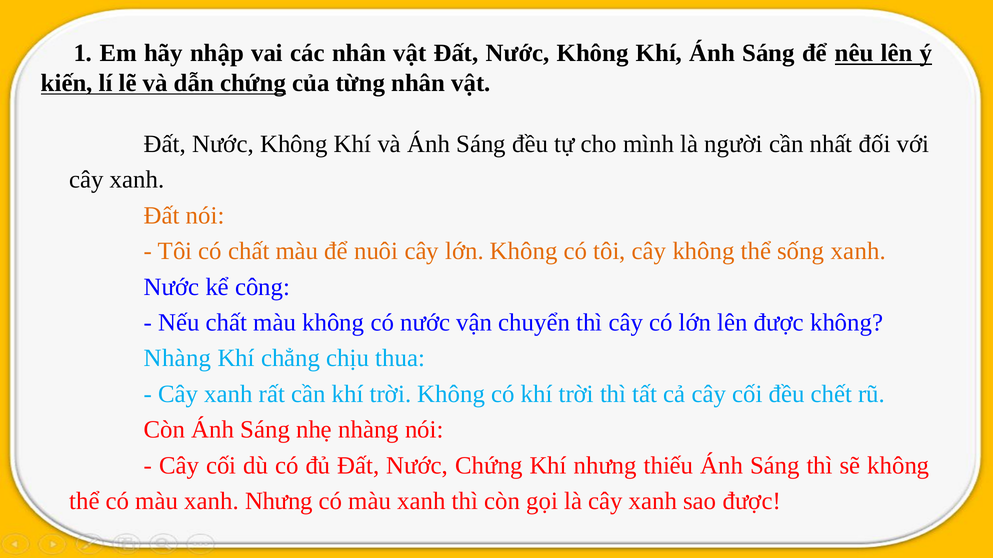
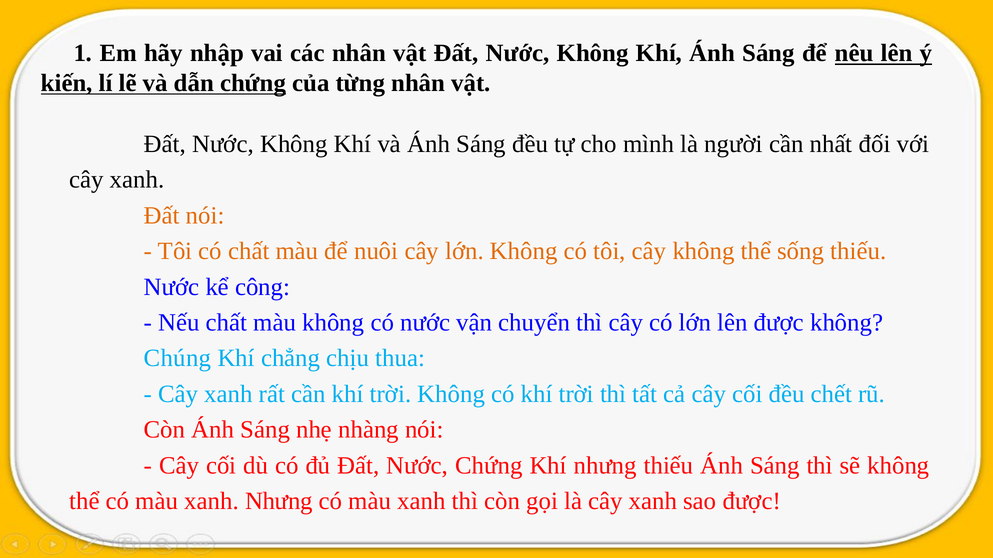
sống xanh: xanh -> thiếu (858, 251)
Nhàng: Nhàng -> Chúng (178, 359)
